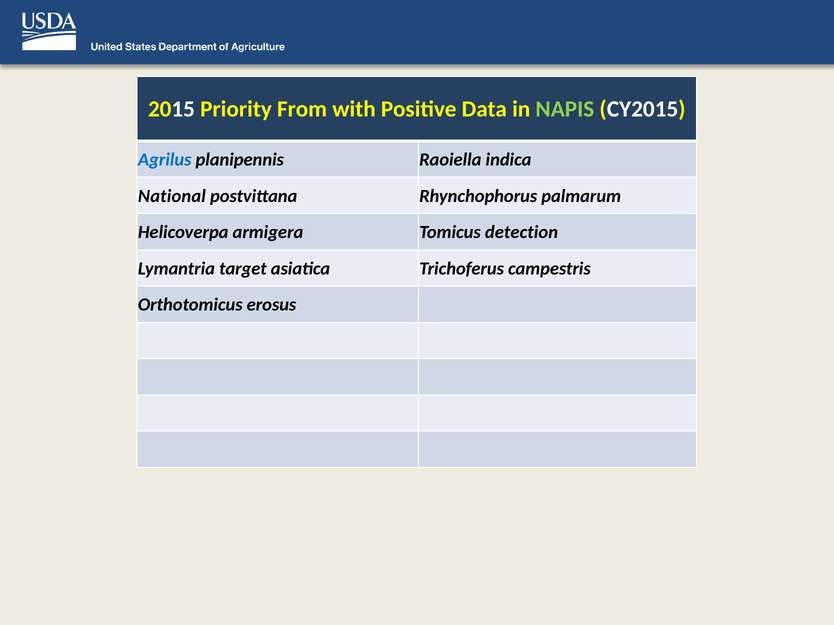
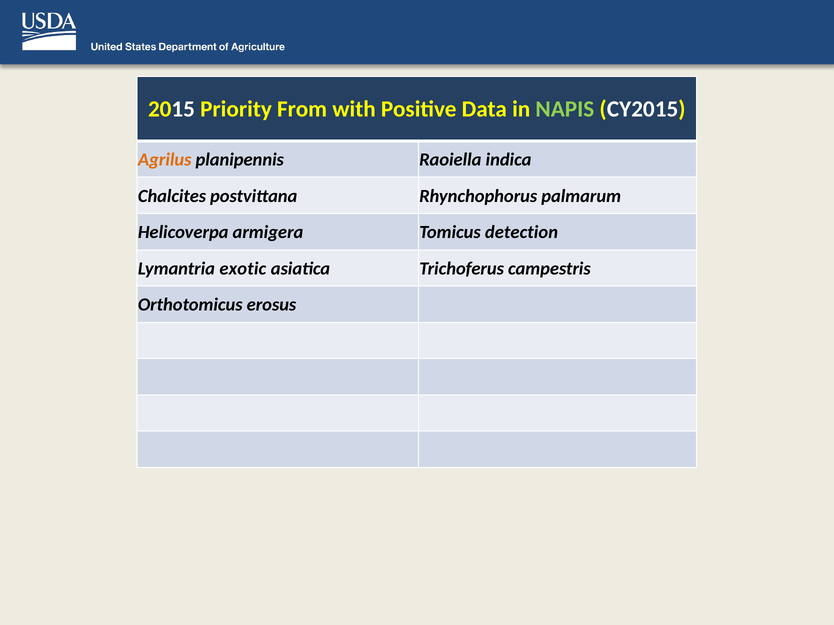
Agrilus colour: blue -> orange (165, 160)
National: National -> Chalcites (172, 196)
target: target -> exotic (243, 269)
